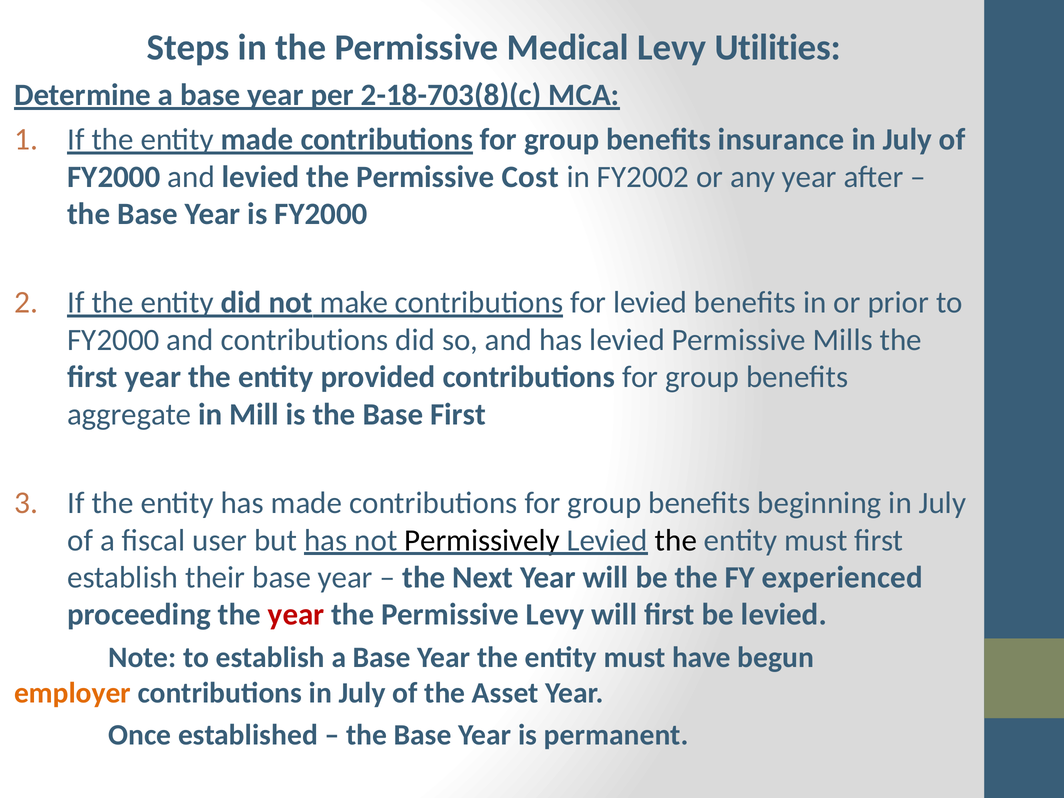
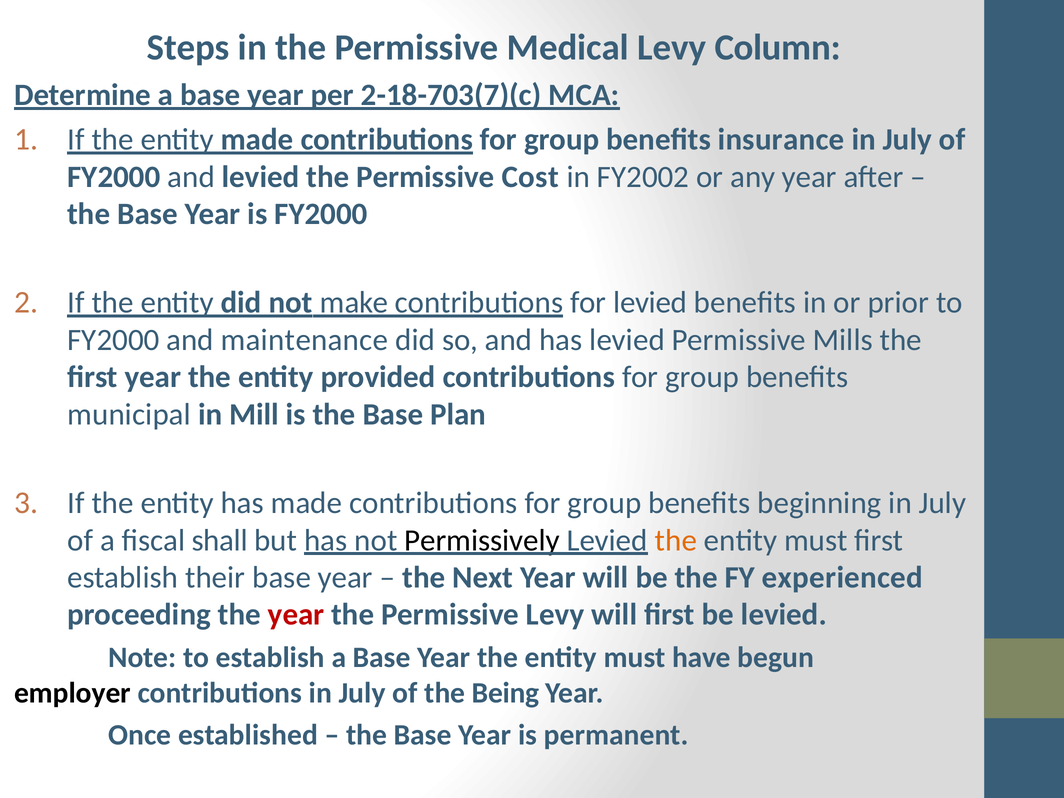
Utilities: Utilities -> Column (778, 48)
2-18-703(8)(c: 2-18-703(8)(c -> 2-18-703(7)(c (451, 95)
and contributions: contributions -> maintenance (305, 340)
aggregate: aggregate -> municipal (129, 414)
Base First: First -> Plan (458, 414)
user: user -> shall (220, 540)
the colour: black -> orange (676, 540)
employer colour: orange -> black (72, 693)
Asset: Asset -> Being (505, 693)
